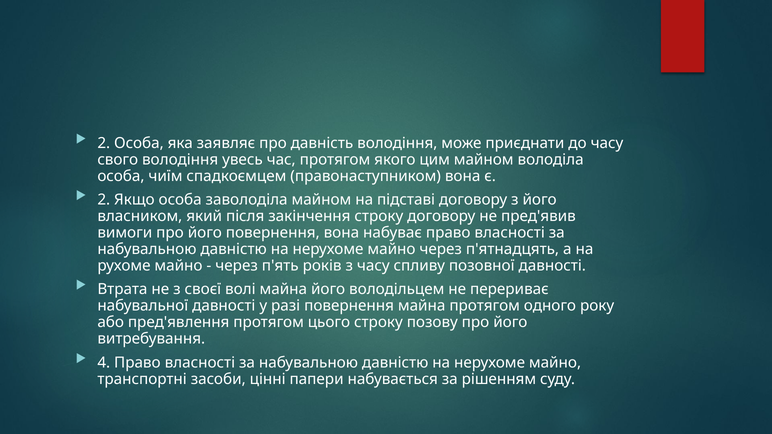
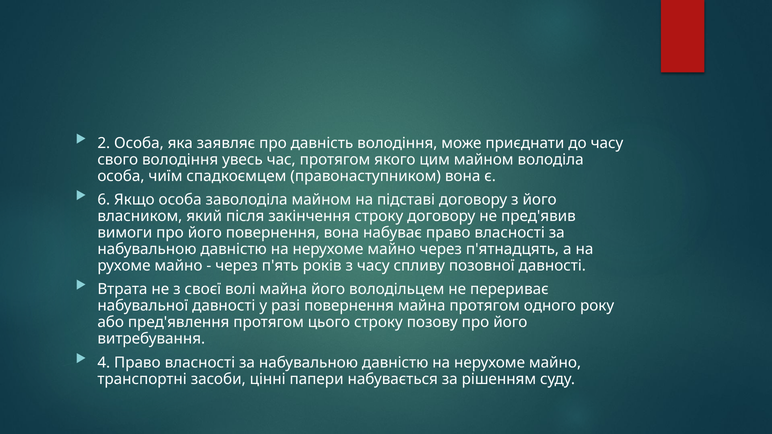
2: 2 -> 6 (104, 200)
